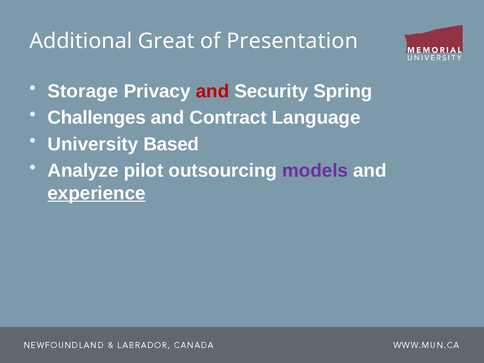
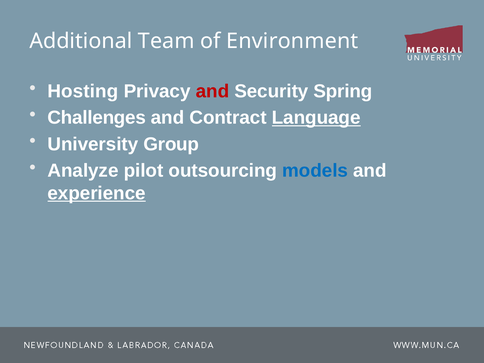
Great: Great -> Team (166, 41)
Presentation: Presentation -> Environment (292, 41)
Storage: Storage -> Hosting (83, 91)
Language underline: none -> present (316, 118)
Based: Based -> Group (171, 144)
models colour: purple -> blue (315, 171)
